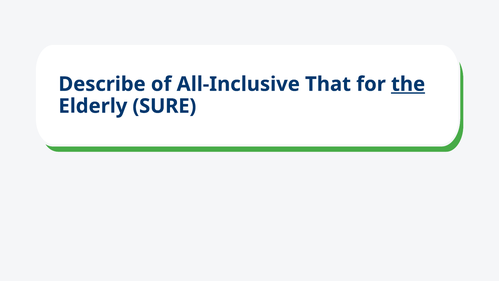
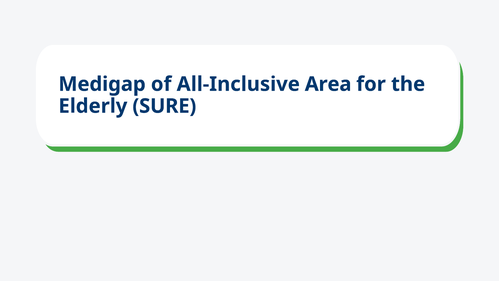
Describe: Describe -> Medigap (102, 84)
That: That -> Area (328, 84)
the underline: present -> none (408, 84)
